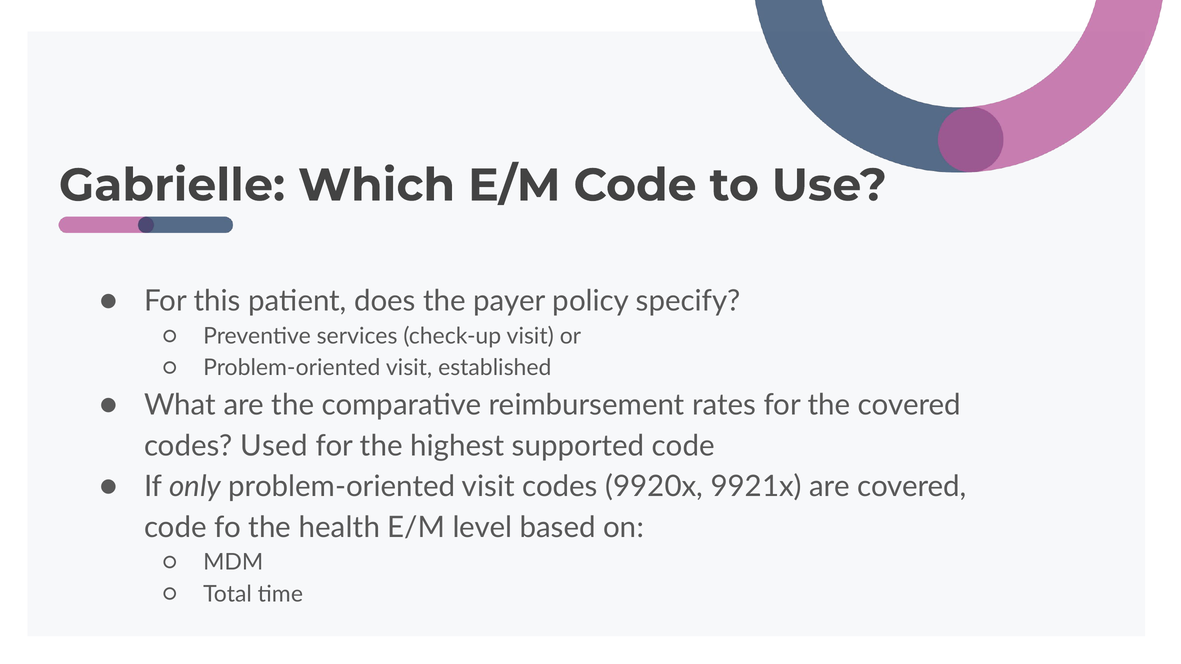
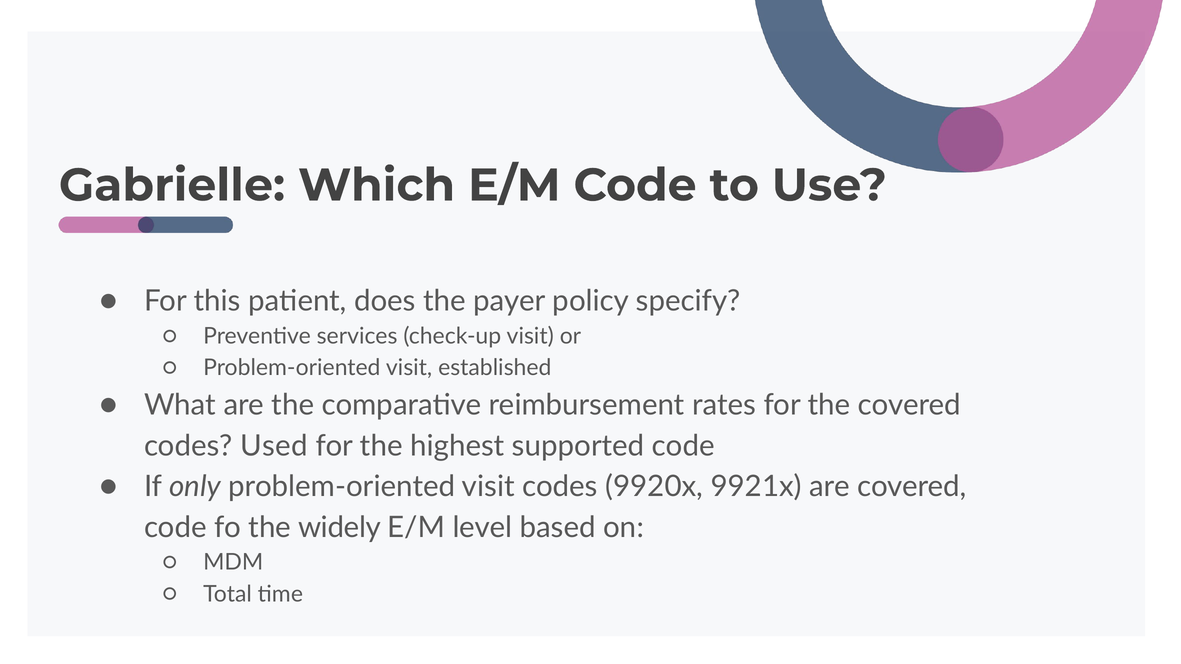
health: health -> widely (340, 528)
